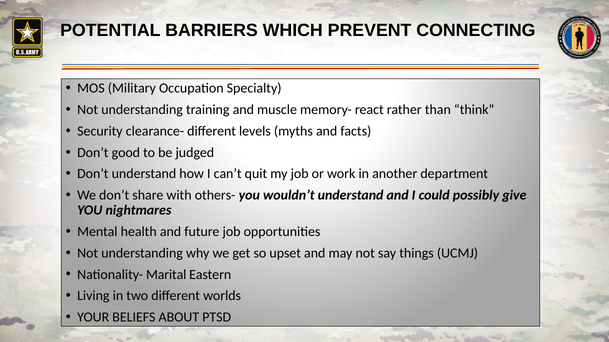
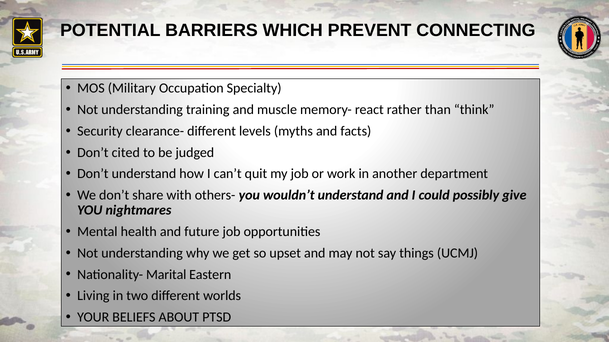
good: good -> cited (126, 153)
